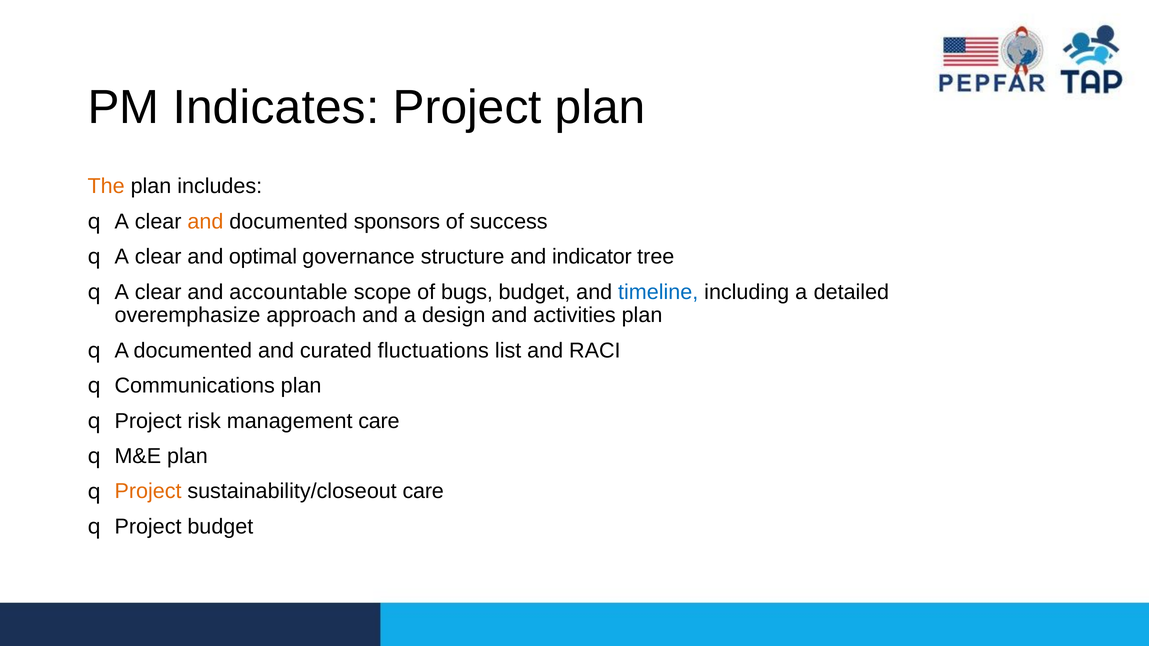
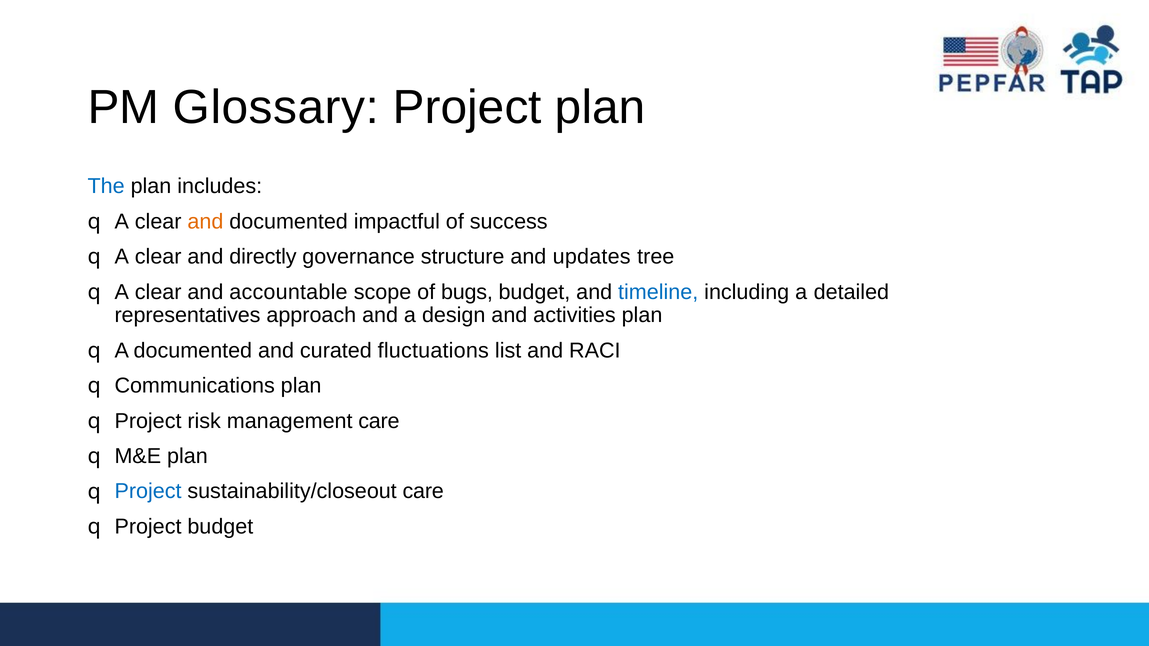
Indicates: Indicates -> Glossary (276, 108)
The colour: orange -> blue (106, 186)
sponsors: sponsors -> impactful (397, 222)
optimal: optimal -> directly (263, 257)
indicator: indicator -> updates (592, 257)
overemphasize: overemphasize -> representatives (188, 315)
Project colour: orange -> blue (148, 492)
